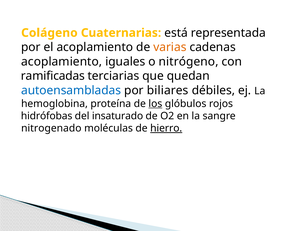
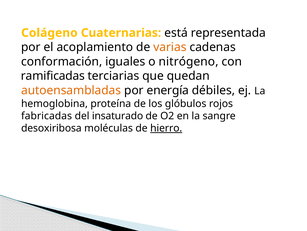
acoplamiento: acoplamiento -> conformación (62, 61)
autoensambladas colour: blue -> orange (71, 90)
biliares: biliares -> energía (168, 90)
los underline: present -> none (155, 103)
hidrófobas: hidrófobas -> fabricadas (47, 116)
nitrogenado: nitrogenado -> desoxiribosa (51, 128)
